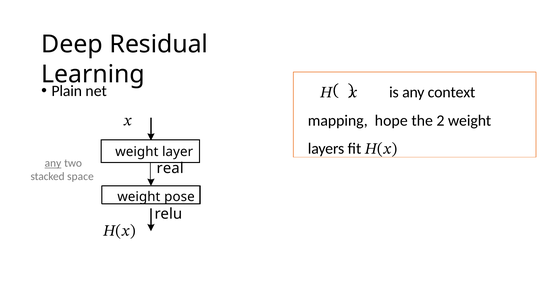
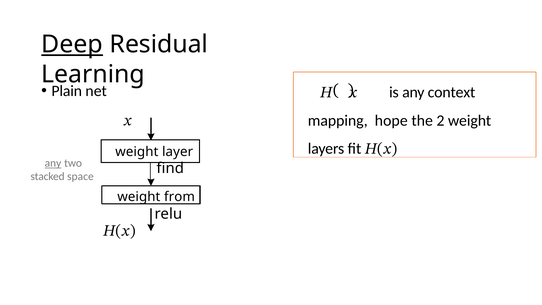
Deep underline: none -> present (72, 44)
real: real -> find (170, 168)
pose: pose -> from (179, 197)
